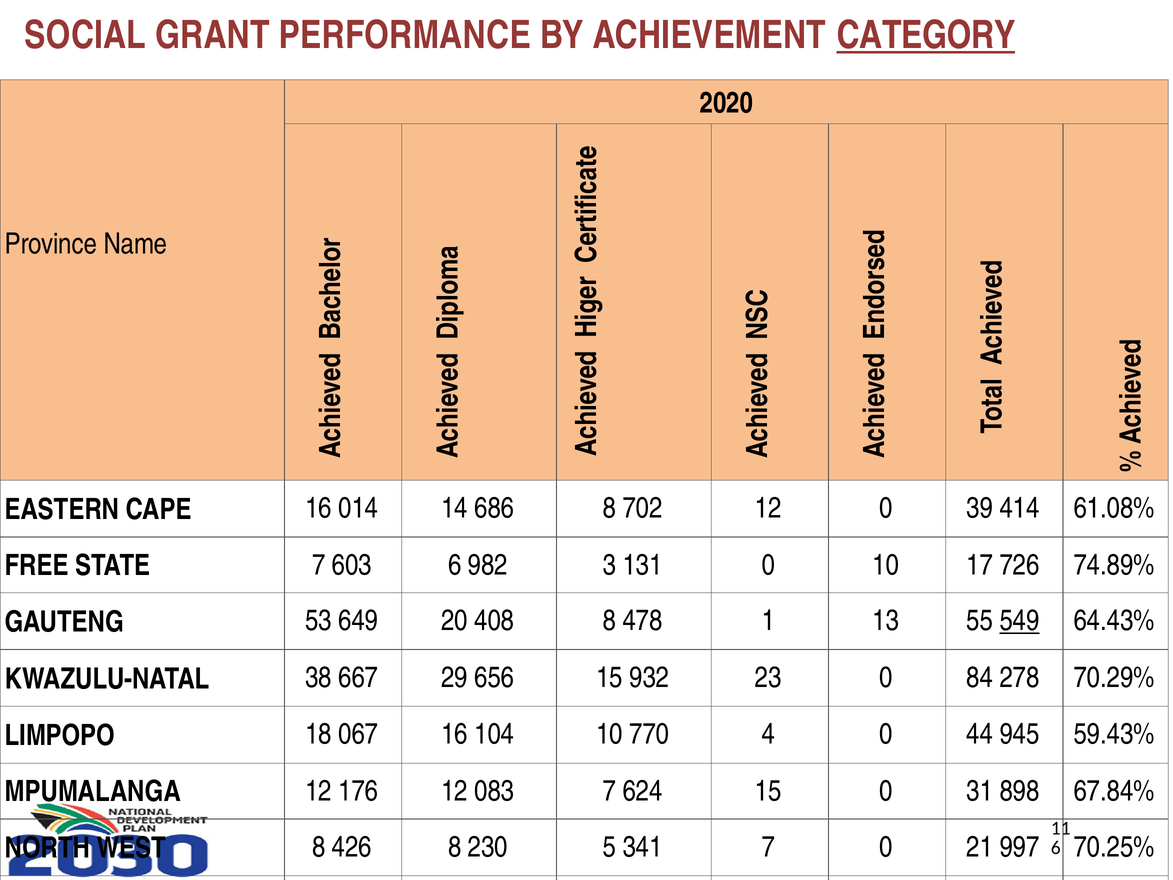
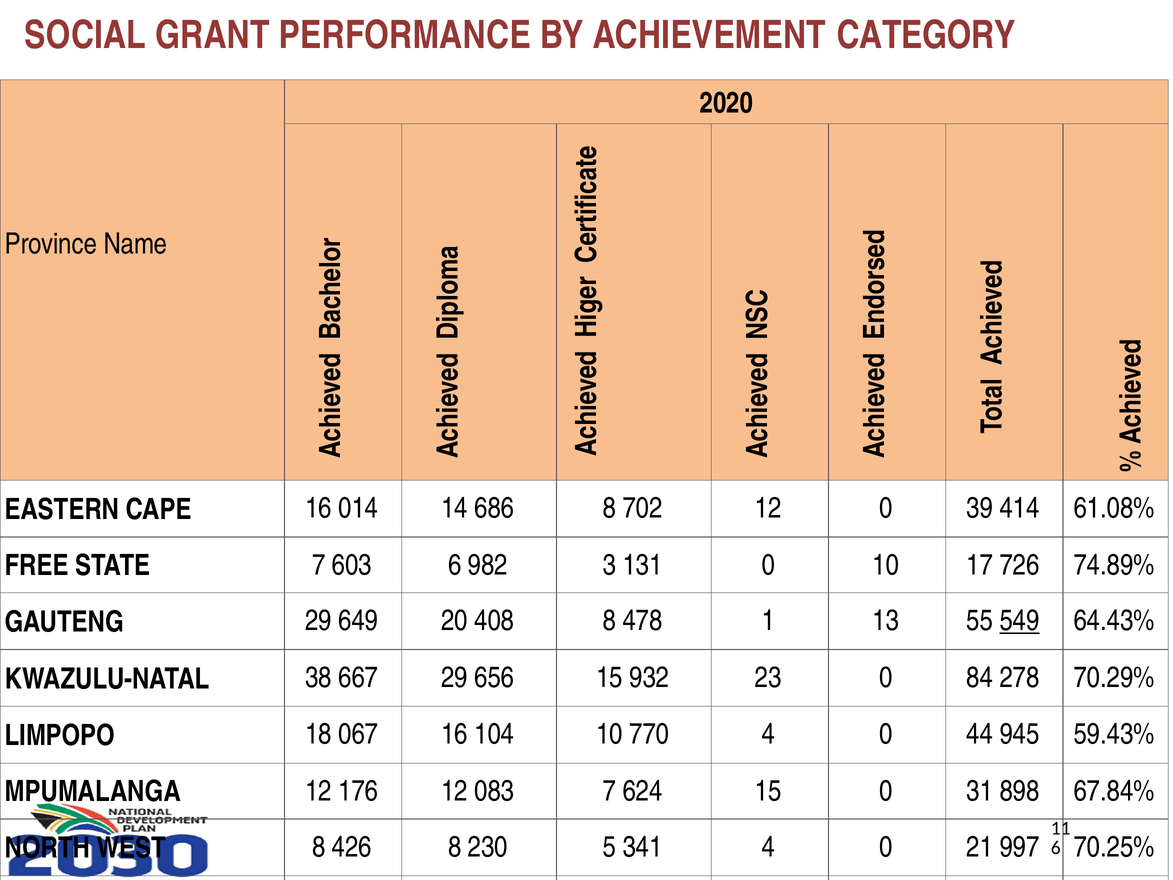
CATEGORY underline: present -> none (926, 36)
GAUTENG 53: 53 -> 29 (318, 621)
341 7: 7 -> 4 (769, 847)
